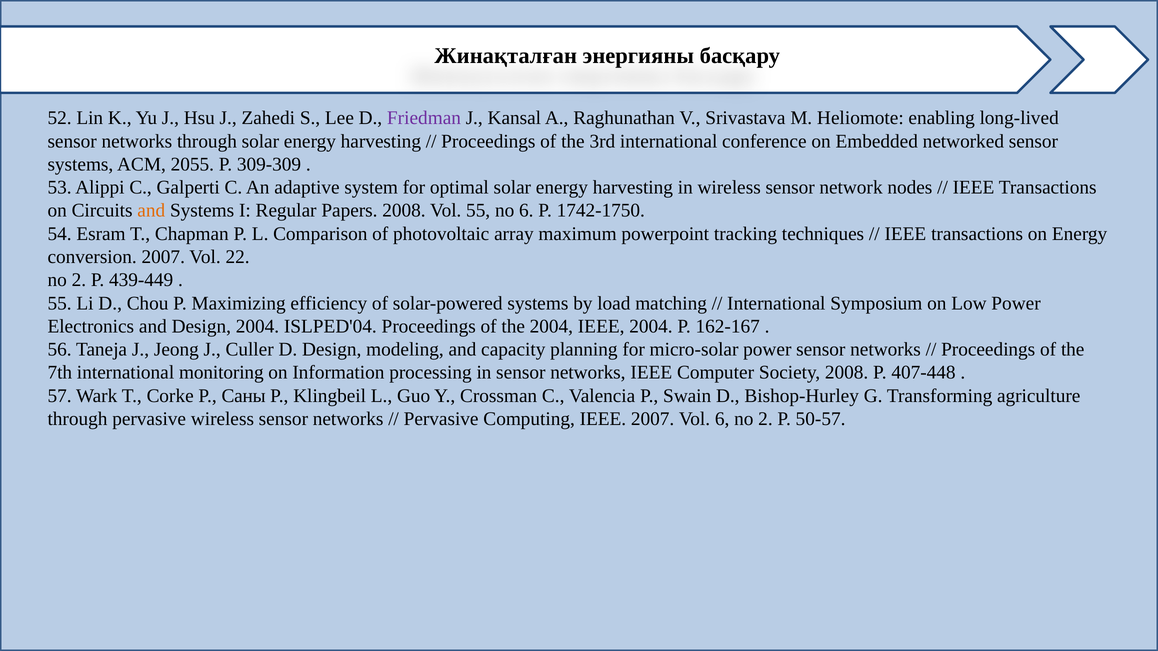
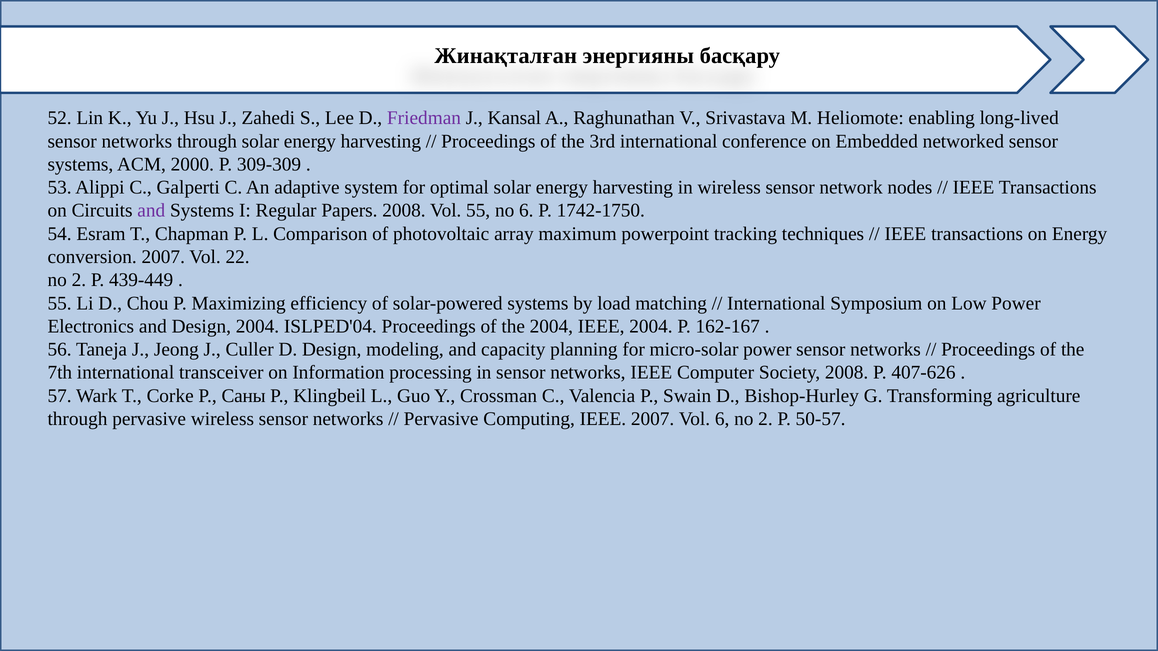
2055: 2055 -> 2000 (192, 164)
and colour: orange -> purple (151, 211)
monitoring: monitoring -> transceiver (221, 373)
407-448: 407-448 -> 407-626 (924, 373)
